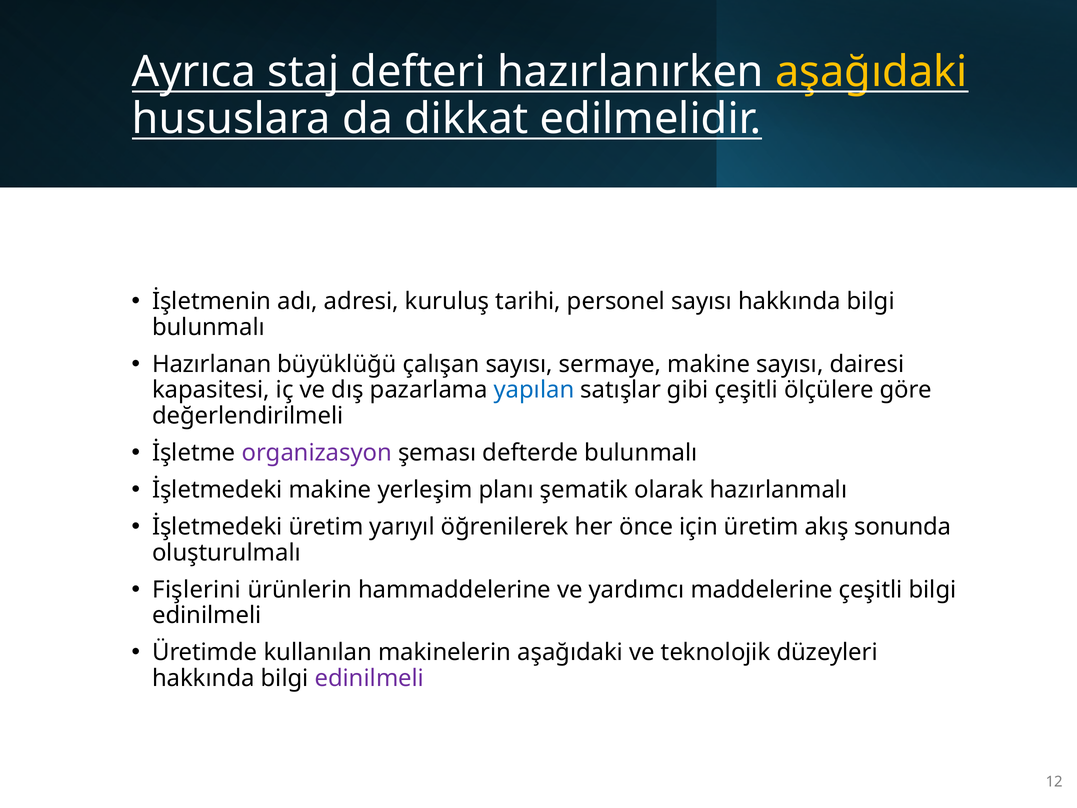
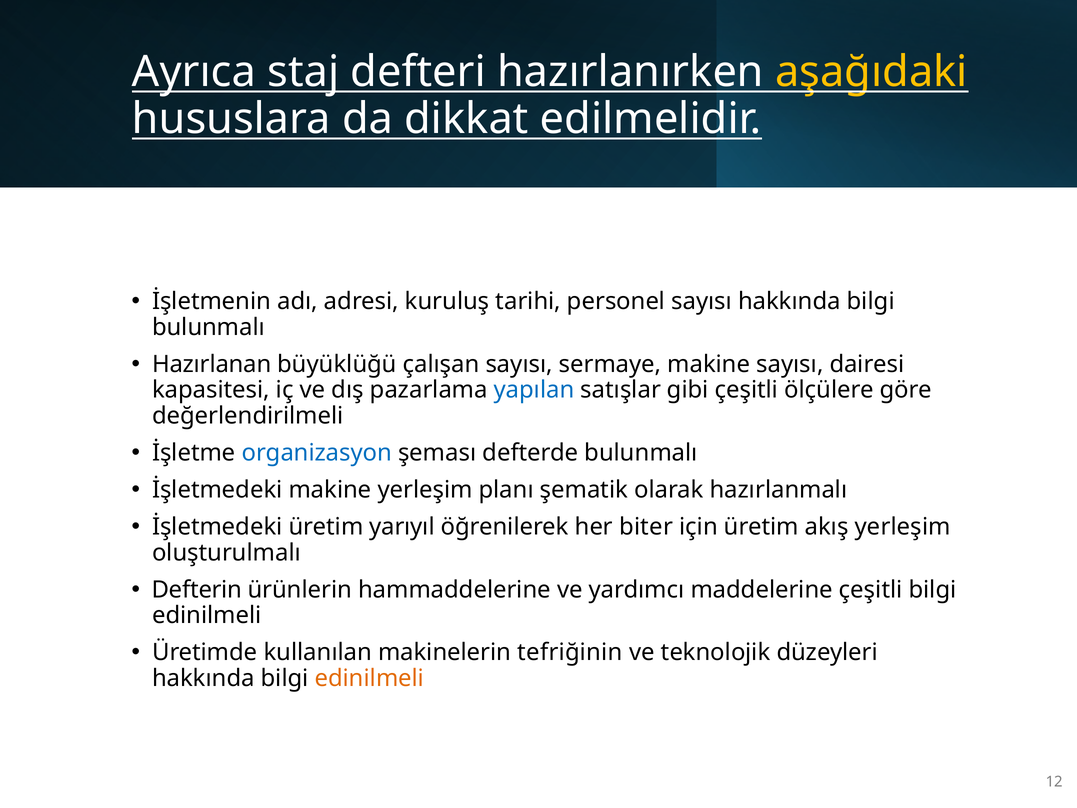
organizasyon colour: purple -> blue (317, 453)
önce: önce -> biter (646, 527)
akış sonunda: sonunda -> yerleşim (903, 527)
Fişlerini: Fişlerini -> Defterin (197, 590)
makinelerin aşağıdaki: aşağıdaki -> tefriğinin (570, 652)
edinilmeli colour: purple -> orange (369, 678)
